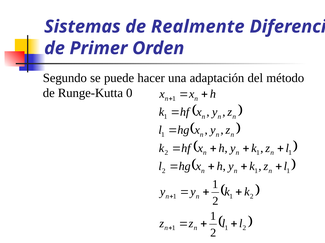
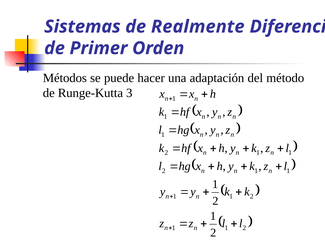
Segundo: Segundo -> Métodos (65, 78)
0: 0 -> 3 (129, 93)
